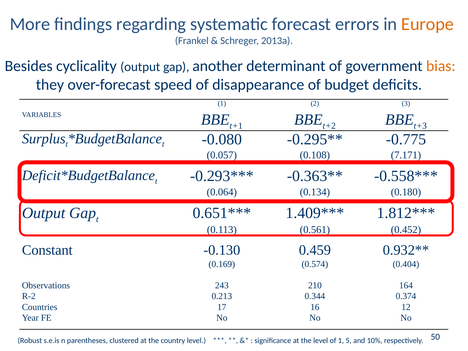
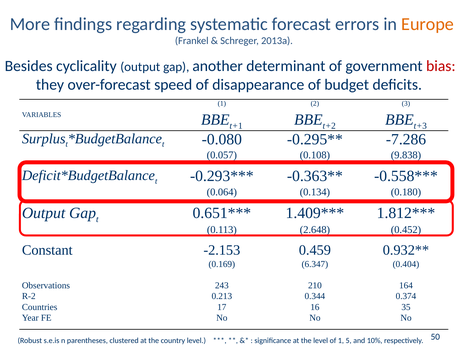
bias colour: orange -> red (441, 66)
-0.775: -0.775 -> -7.286 (406, 139)
7.171: 7.171 -> 9.838 (406, 155)
0.561: 0.561 -> 2.648 (315, 230)
-0.130: -0.130 -> -2.153 (222, 250)
0.574: 0.574 -> 6.347 (315, 264)
12: 12 -> 35 (406, 307)
